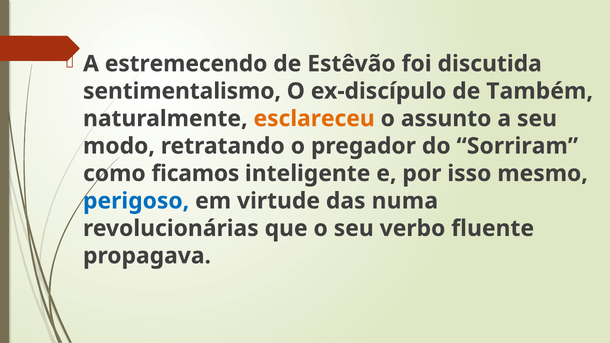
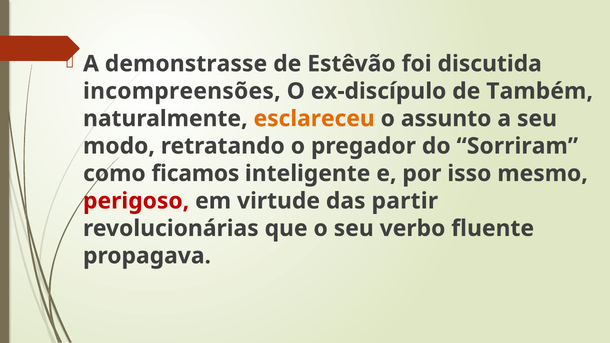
estremecendo: estremecendo -> demonstrasse (186, 64)
sentimentalismo: sentimentalismo -> incompreensões (182, 91)
perigoso colour: blue -> red (136, 201)
numa: numa -> partir (405, 201)
